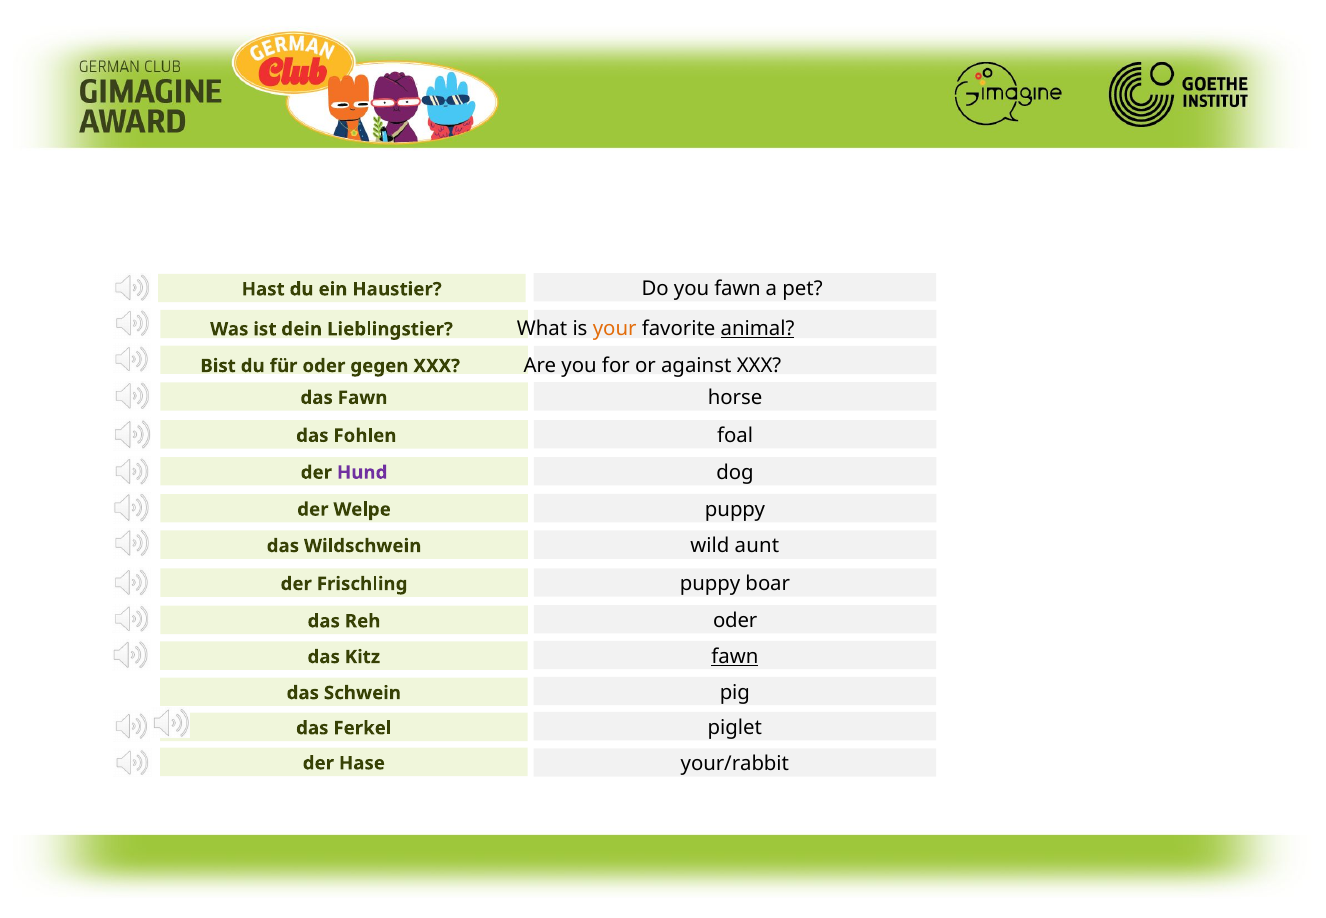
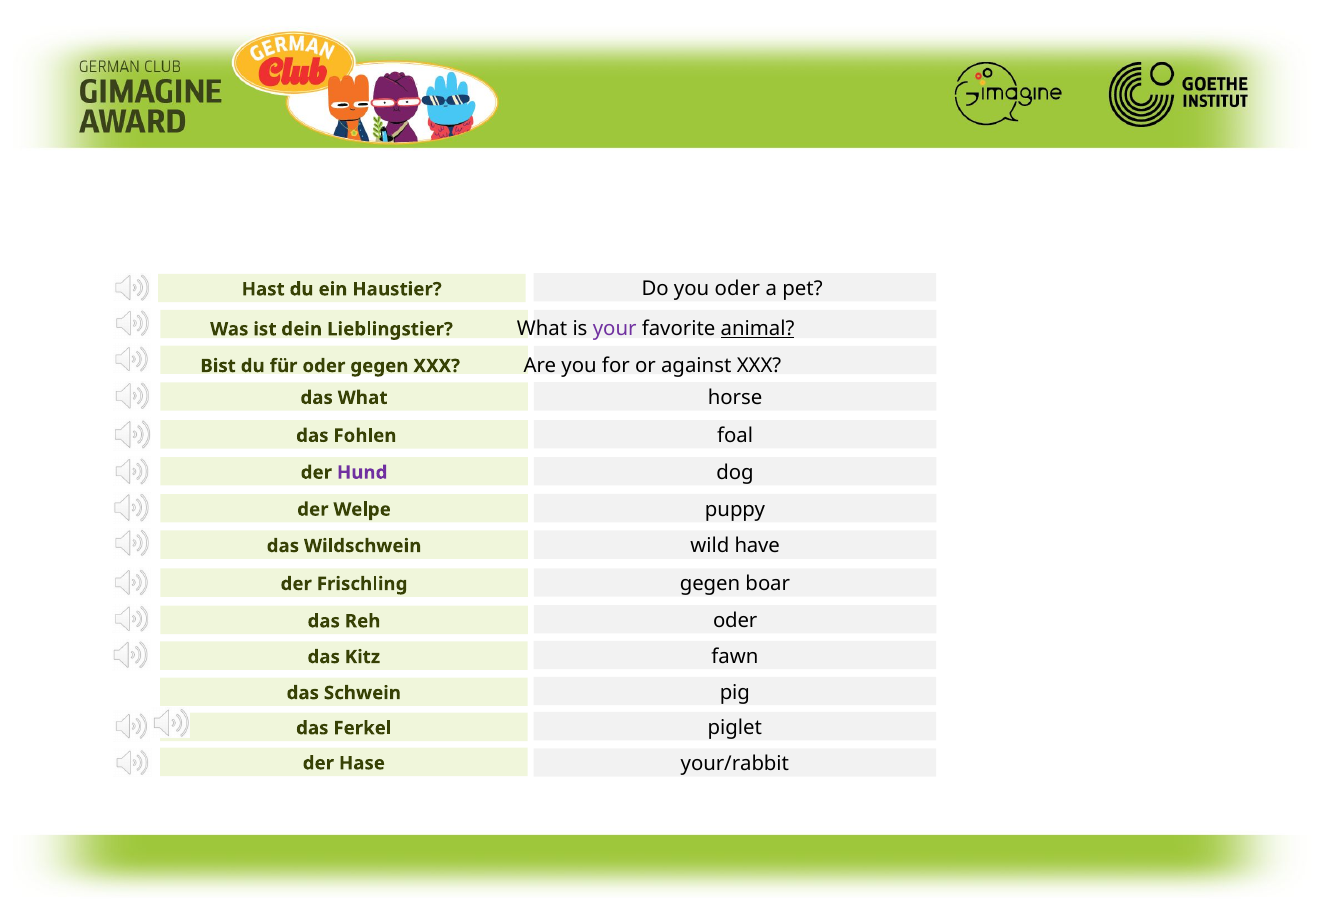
you fawn: fawn -> oder (737, 289)
your colour: orange -> purple (615, 329)
das Fawn: Fawn -> What (363, 398)
aunt: aunt -> have (757, 546)
puppy: puppy -> gegen (710, 584)
fawn underline: present -> none (735, 656)
